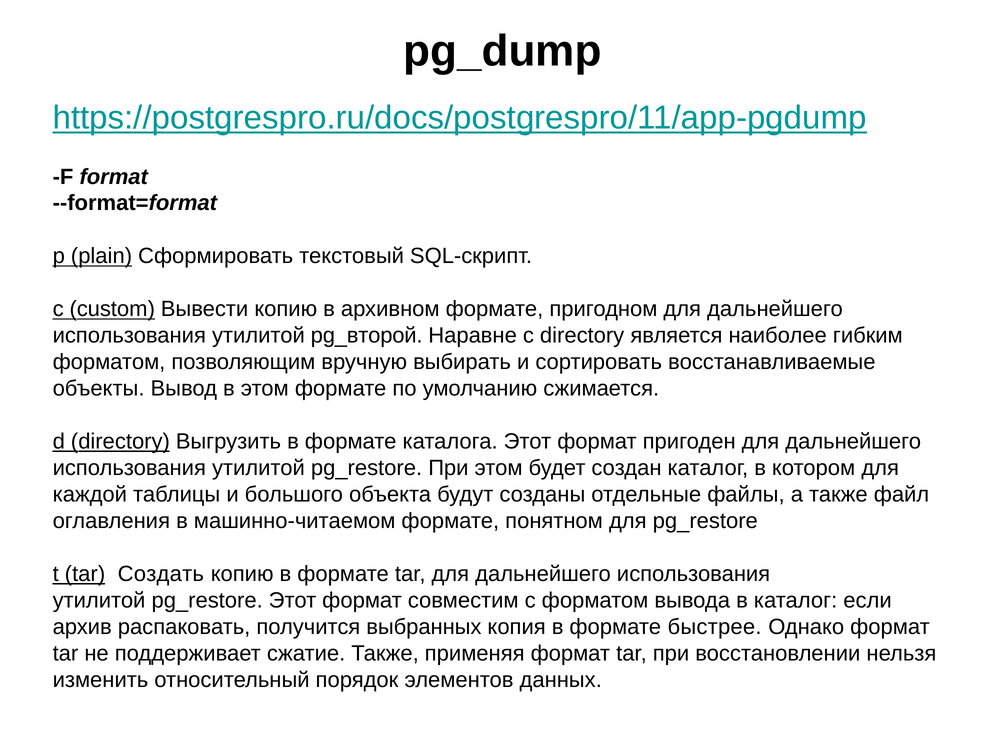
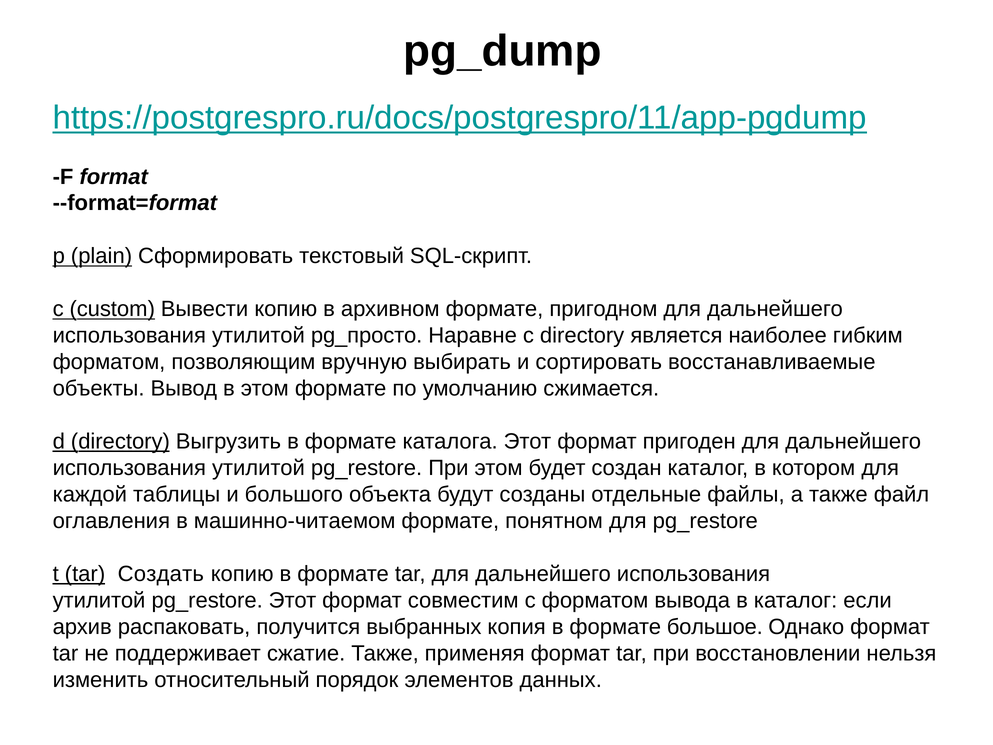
pg_второй: pg_второй -> pg_просто (367, 335)
быстрее: быстрее -> большое (715, 627)
